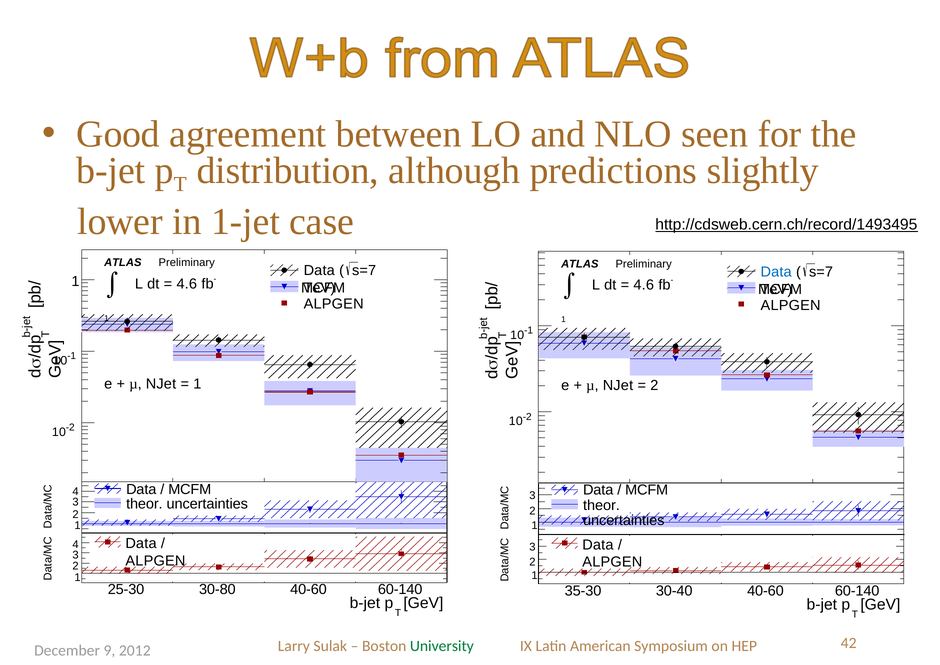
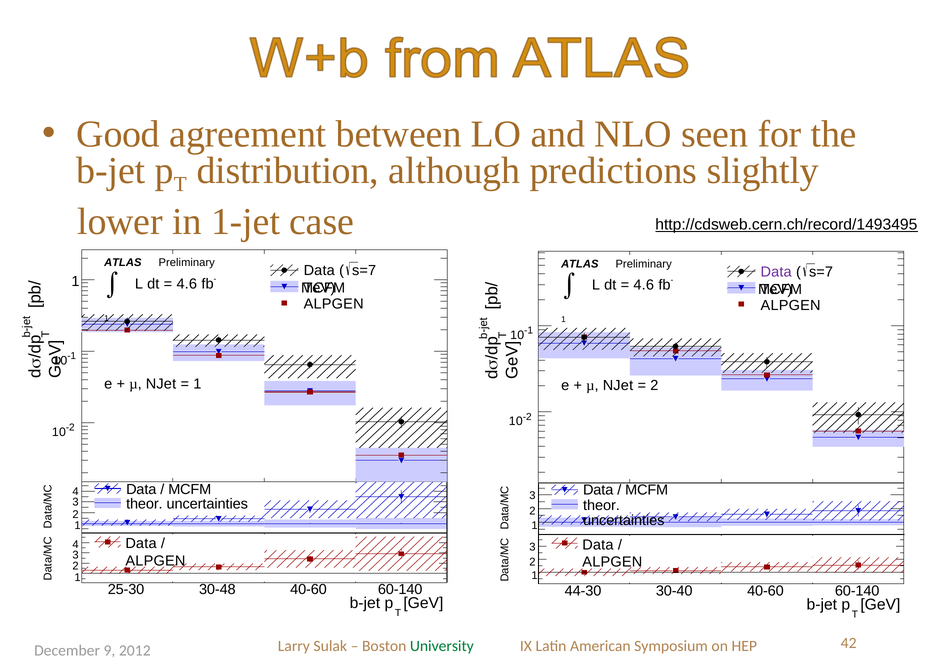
Data colour: blue -> purple (776, 272)
30-80: 30-80 -> 30-48 (217, 590)
35-30: 35-30 -> 44-30 (583, 591)
